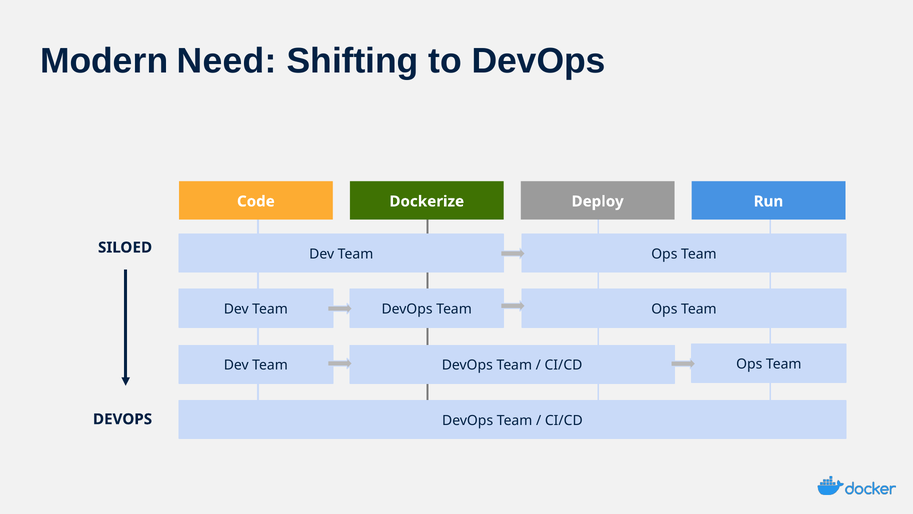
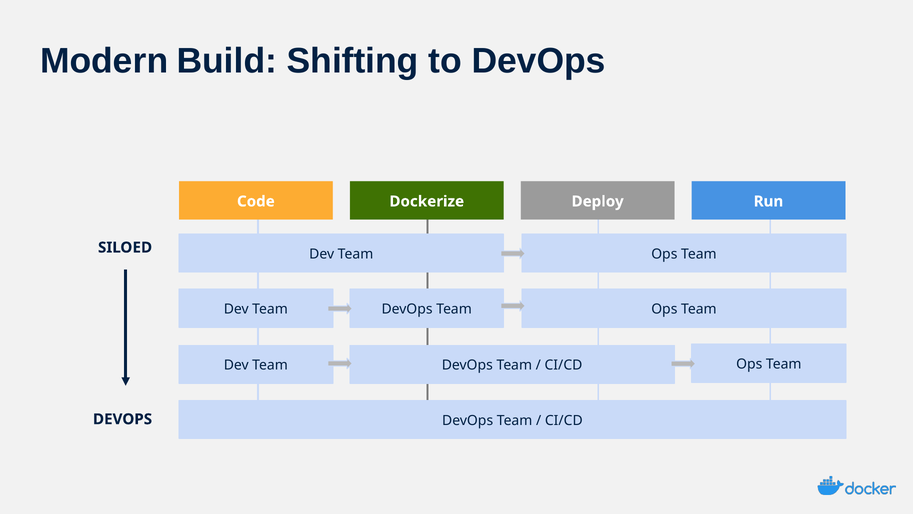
Need: Need -> Build (227, 61)
